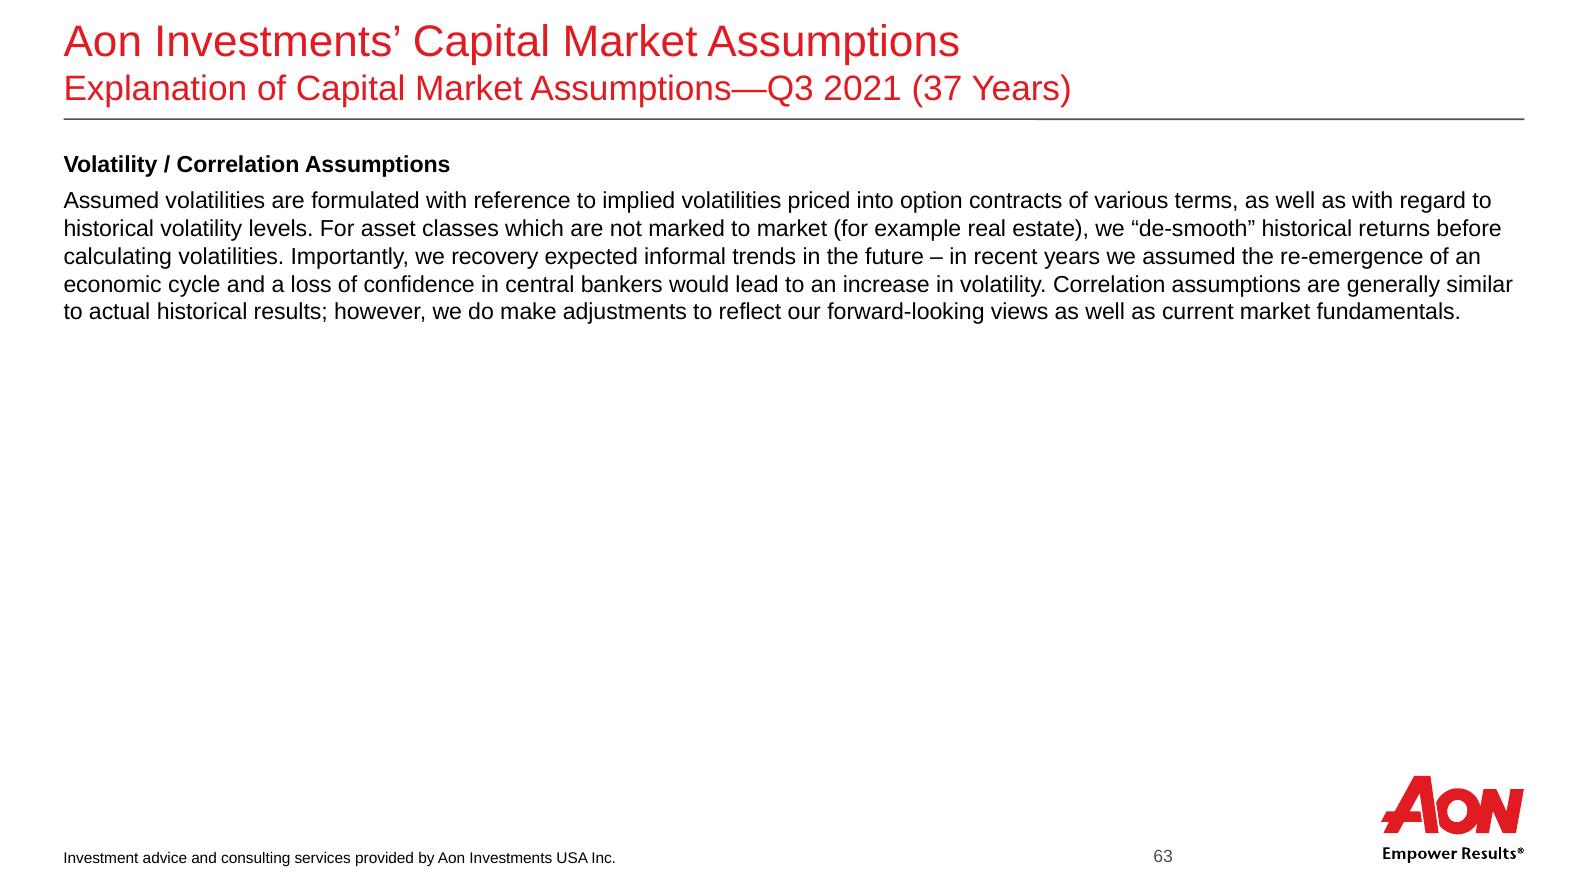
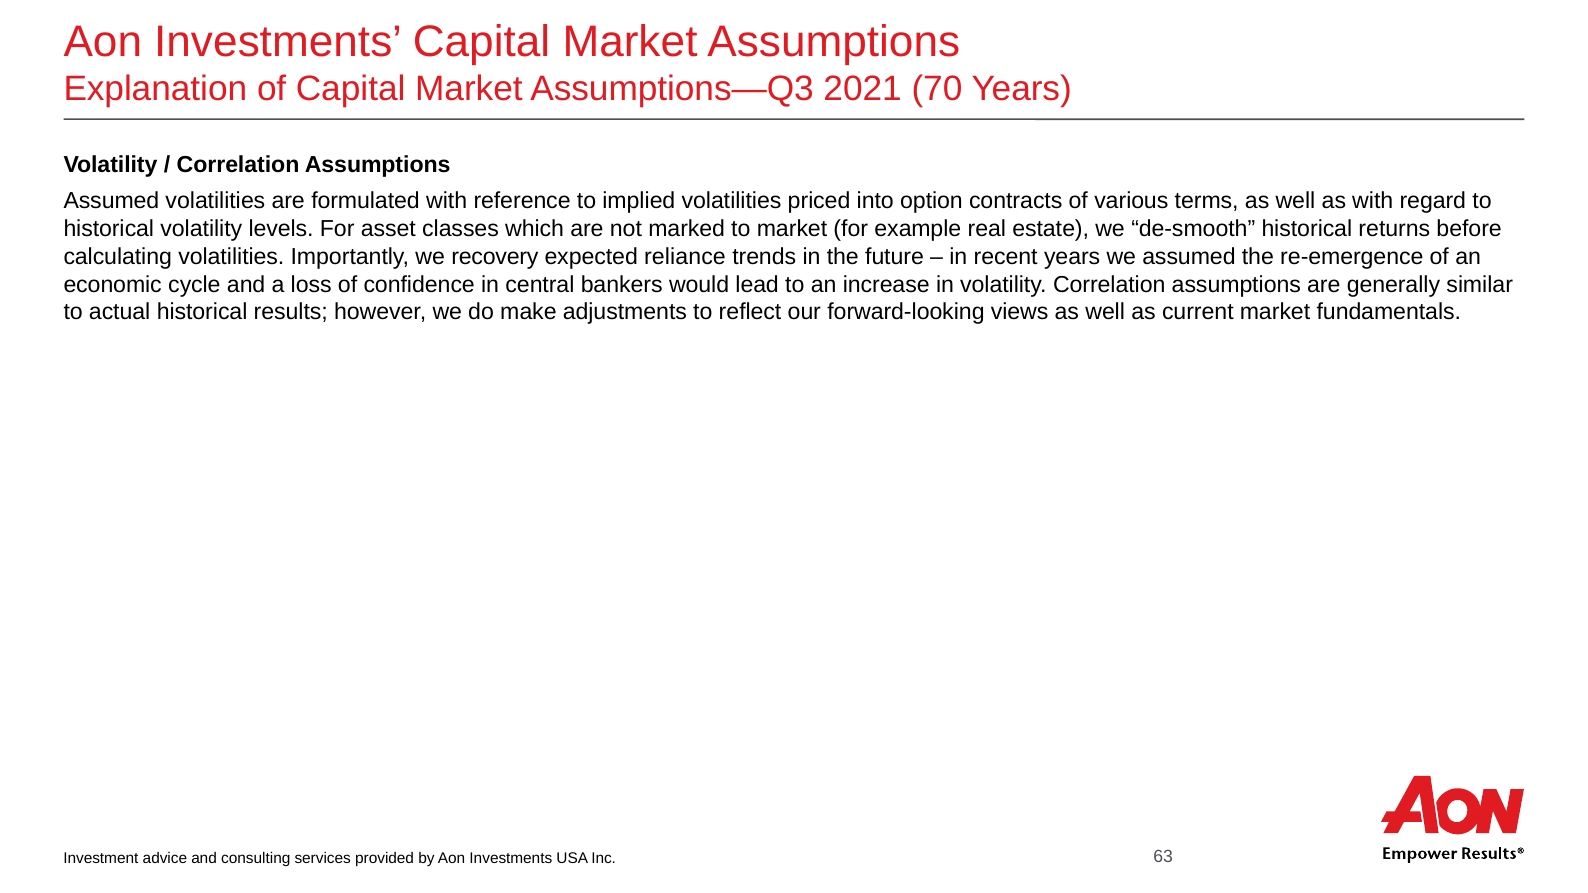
37: 37 -> 70 (937, 89)
informal: informal -> reliance (685, 257)
